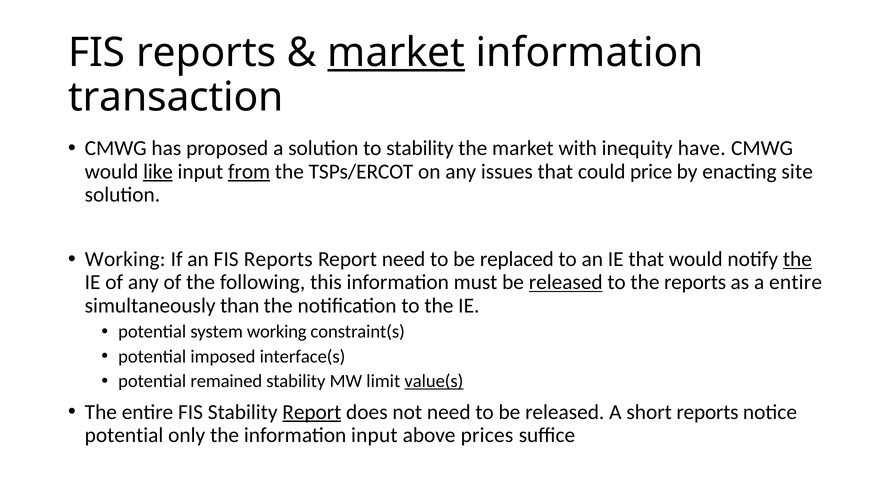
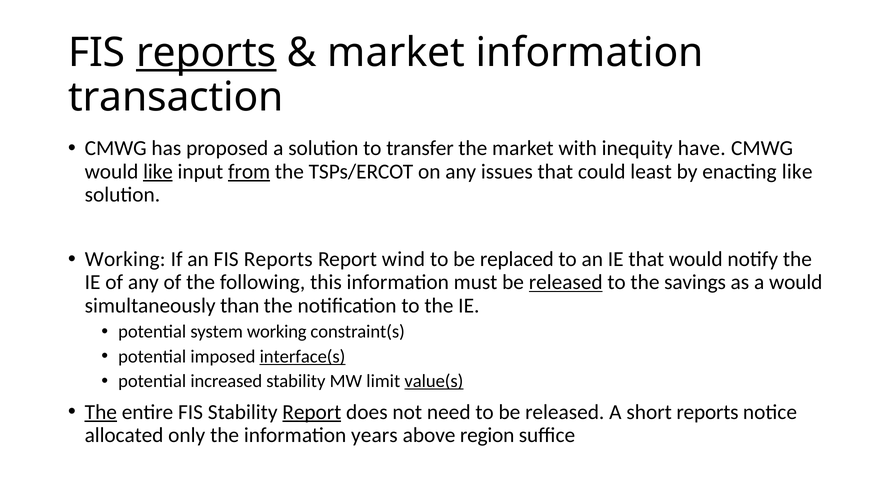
reports underline: none -> present (206, 53)
market underline: present -> none (396, 53)
to stability: stability -> transfer (420, 148)
price: price -> least (651, 171)
enacting site: site -> like (797, 171)
Report need: need -> wind (403, 259)
the underline: present -> none (797, 259)
the reports: reports -> savings (695, 282)
a entire: entire -> would (796, 282)
interface(s underline: none -> present (302, 356)
remained: remained -> increased (226, 381)
The underline: none -> present (101, 412)
potential: potential -> allocated (124, 435)
information input: input -> years (374, 435)
prices: prices -> region (487, 435)
